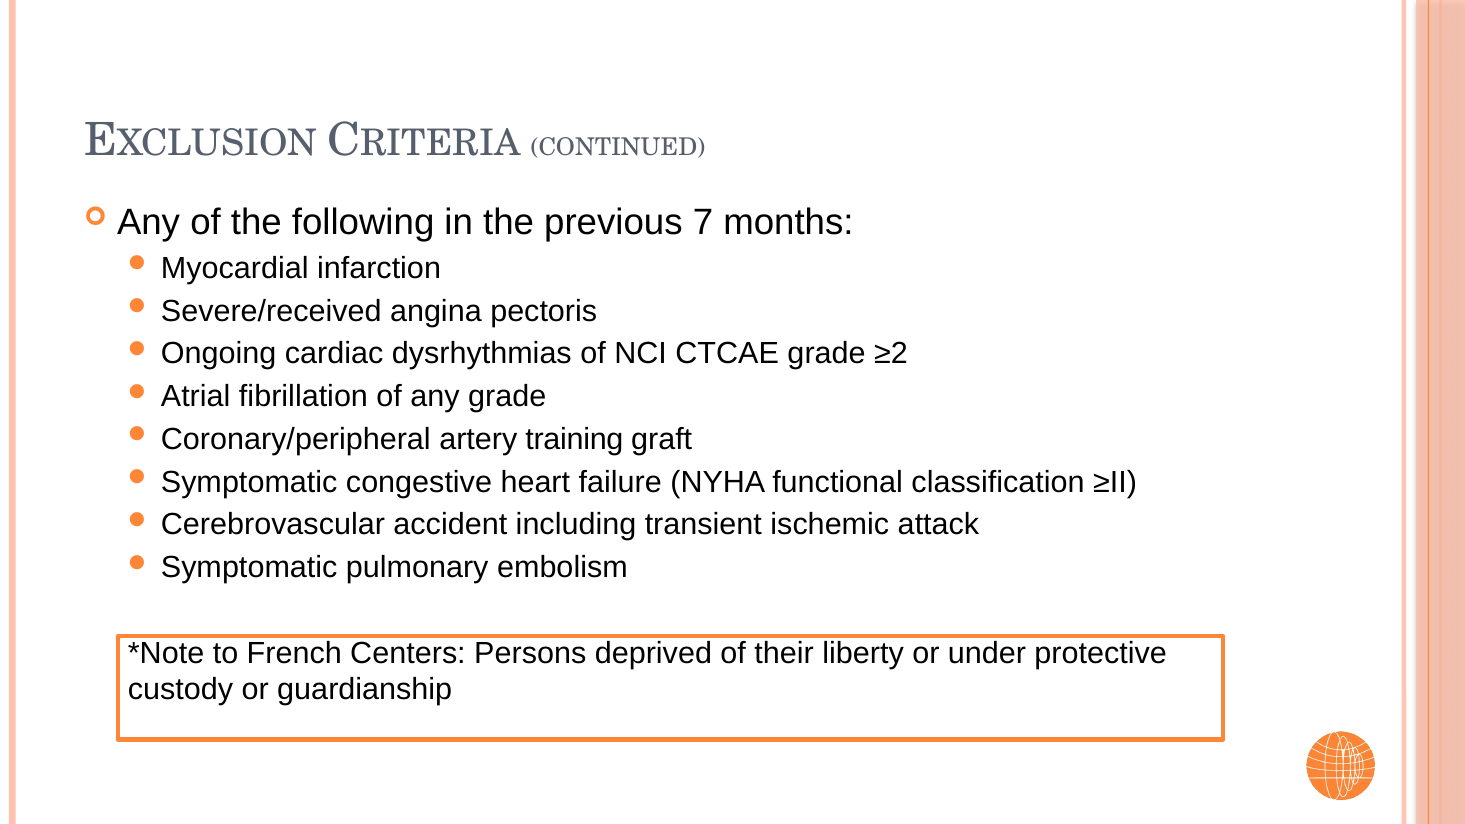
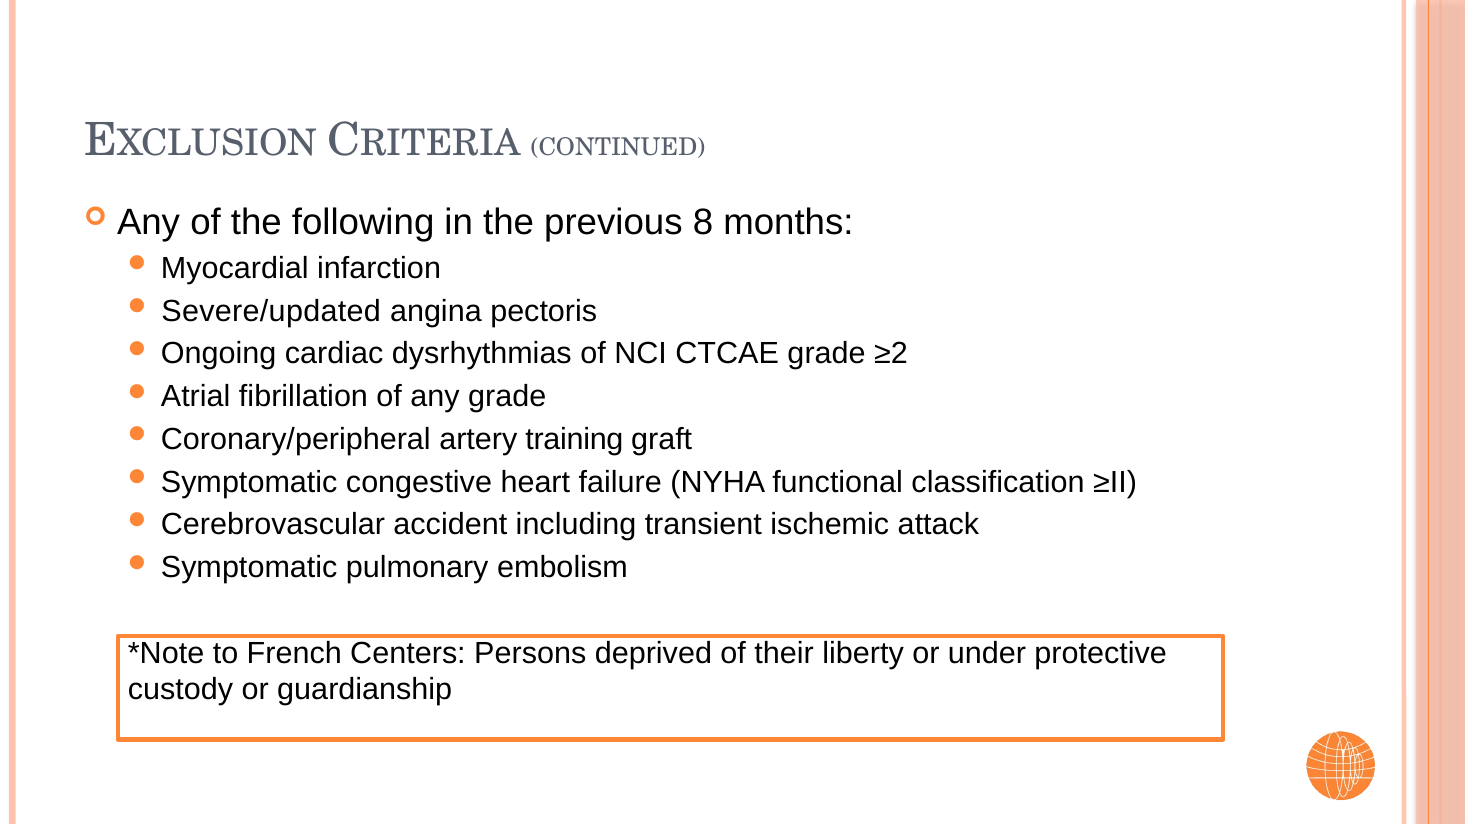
7: 7 -> 8 (703, 222)
Severe/received: Severe/received -> Severe/updated (271, 311)
